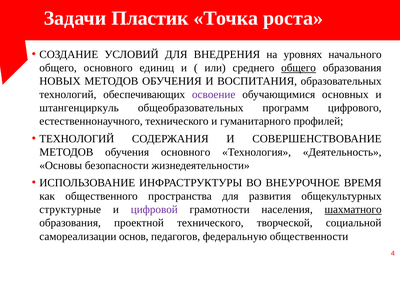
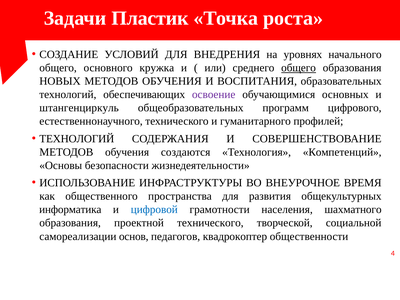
единиц: единиц -> кружка (157, 68)
обучения основного: основного -> создаются (186, 152)
Деятельность: Деятельность -> Компетенций (342, 152)
структурные: структурные -> информатика (70, 210)
цифровой colour: purple -> blue (154, 210)
шахматного underline: present -> none (353, 210)
федеральную: федеральную -> квадрокоптер (235, 236)
